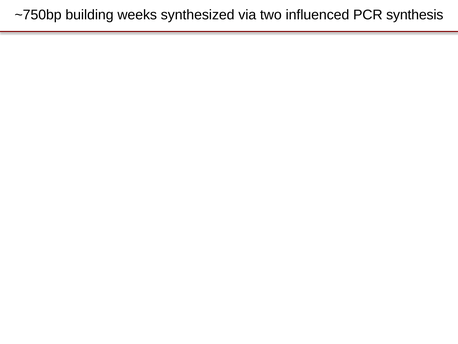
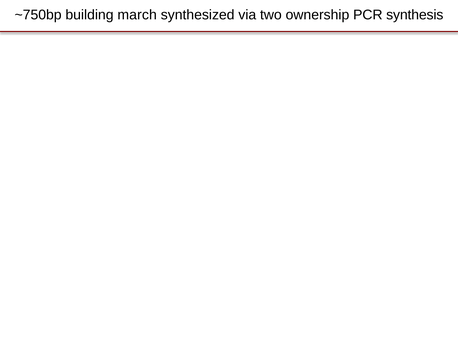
weeks: weeks -> march (137, 15)
influenced: influenced -> ownership (317, 15)
